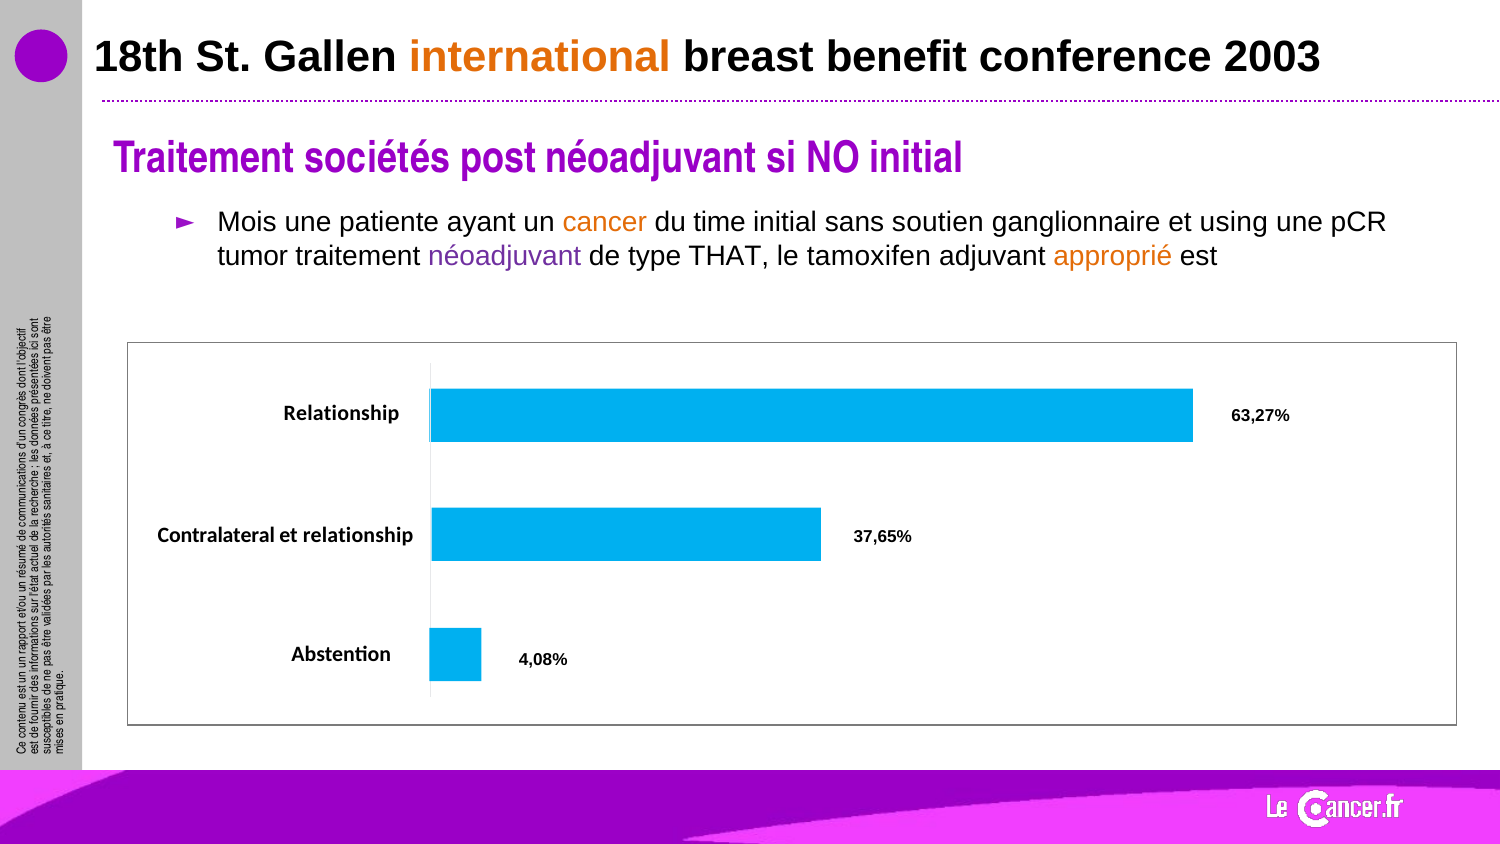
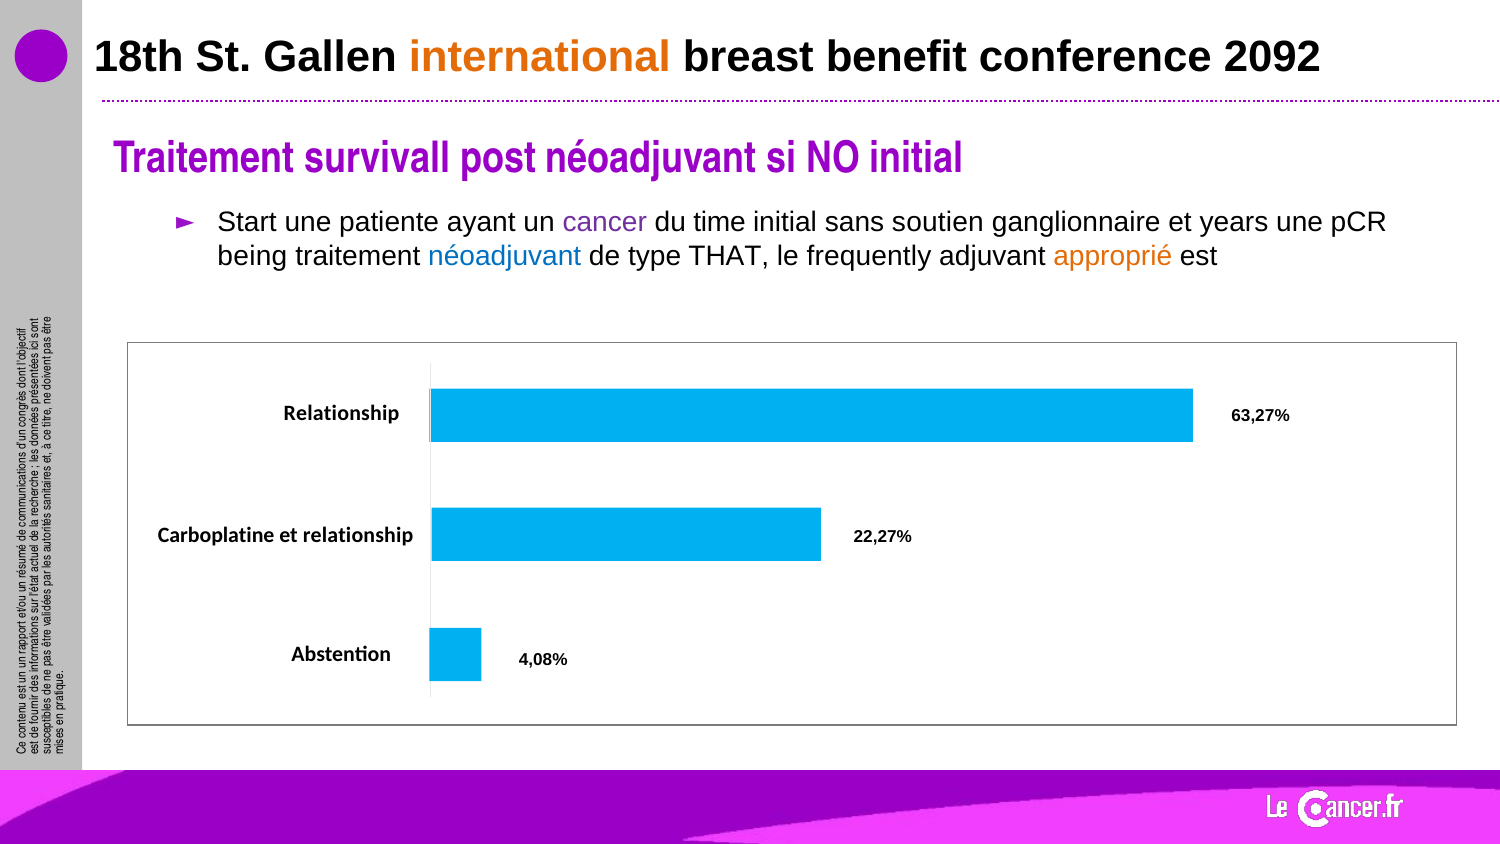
2003: 2003 -> 2092 (1272, 57)
sociétés: sociétés -> survivall (377, 158)
Mois: Mois -> Start (247, 222)
cancer colour: orange -> purple (605, 222)
using: using -> years (1234, 222)
tumor: tumor -> being (252, 256)
néoadjuvant colour: purple -> blue (505, 256)
tamoxifen: tamoxifen -> frequently (869, 256)
Contralateral: Contralateral -> Carboplatine (216, 536)
37,65%: 37,65% -> 22,27% (883, 537)
